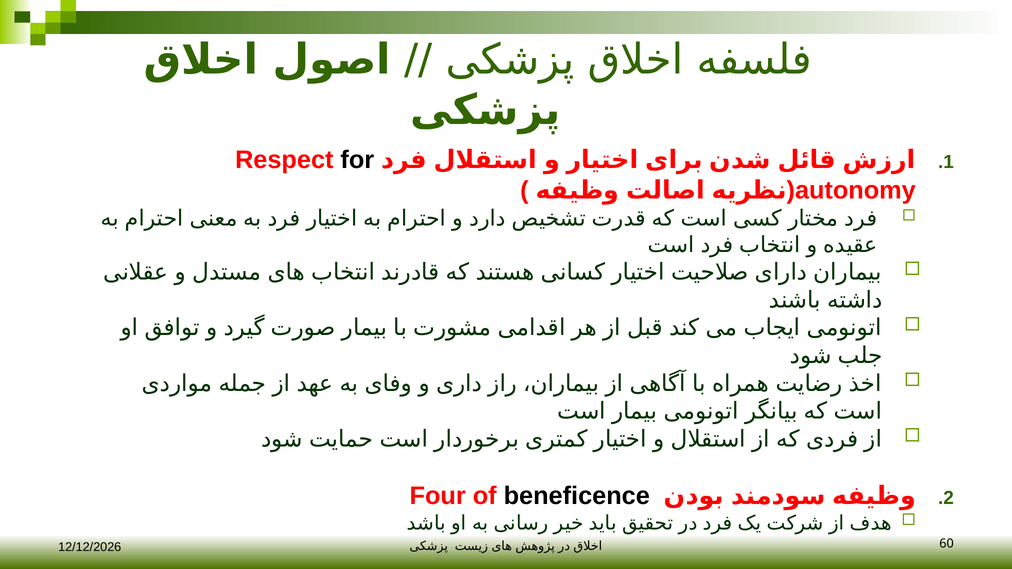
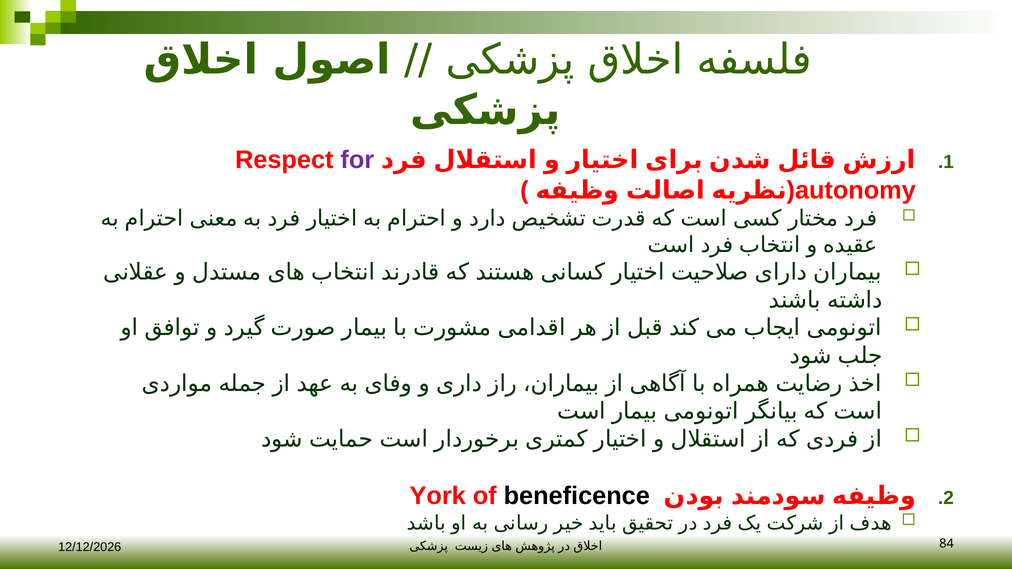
for colour: black -> purple (357, 160)
Four: Four -> York (438, 496)
60: 60 -> 84 (947, 544)
